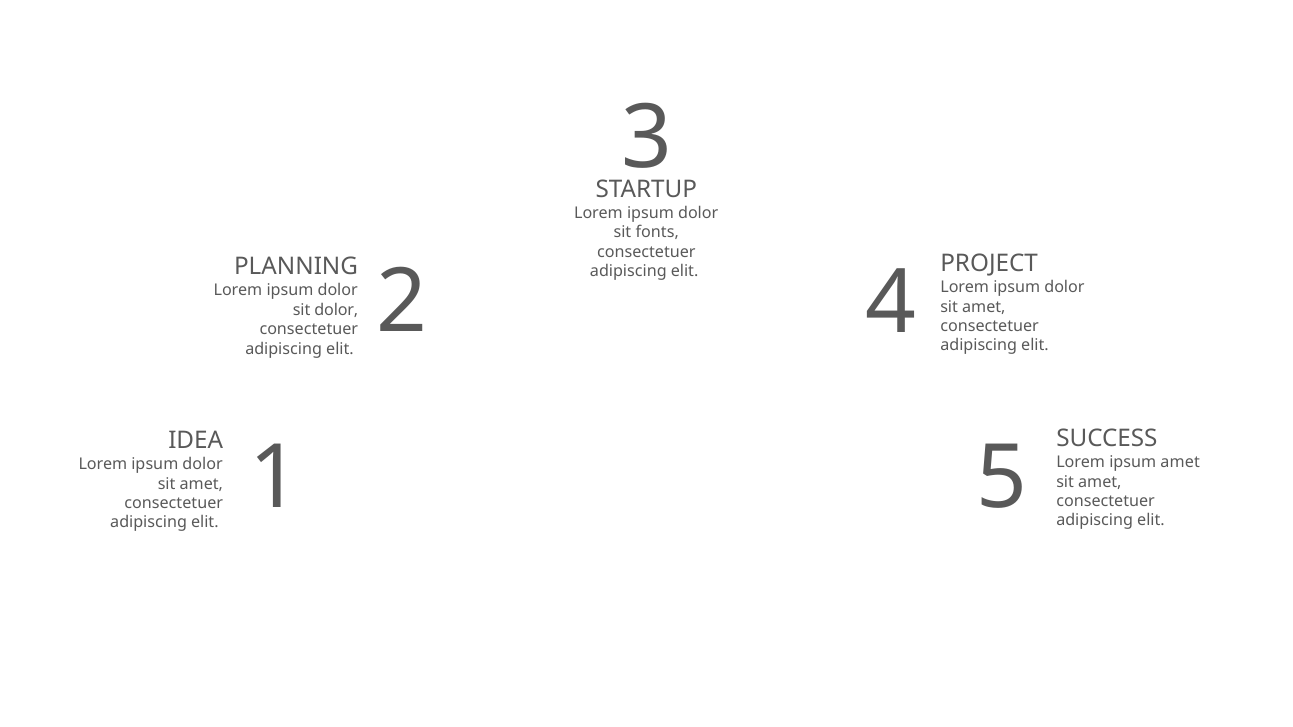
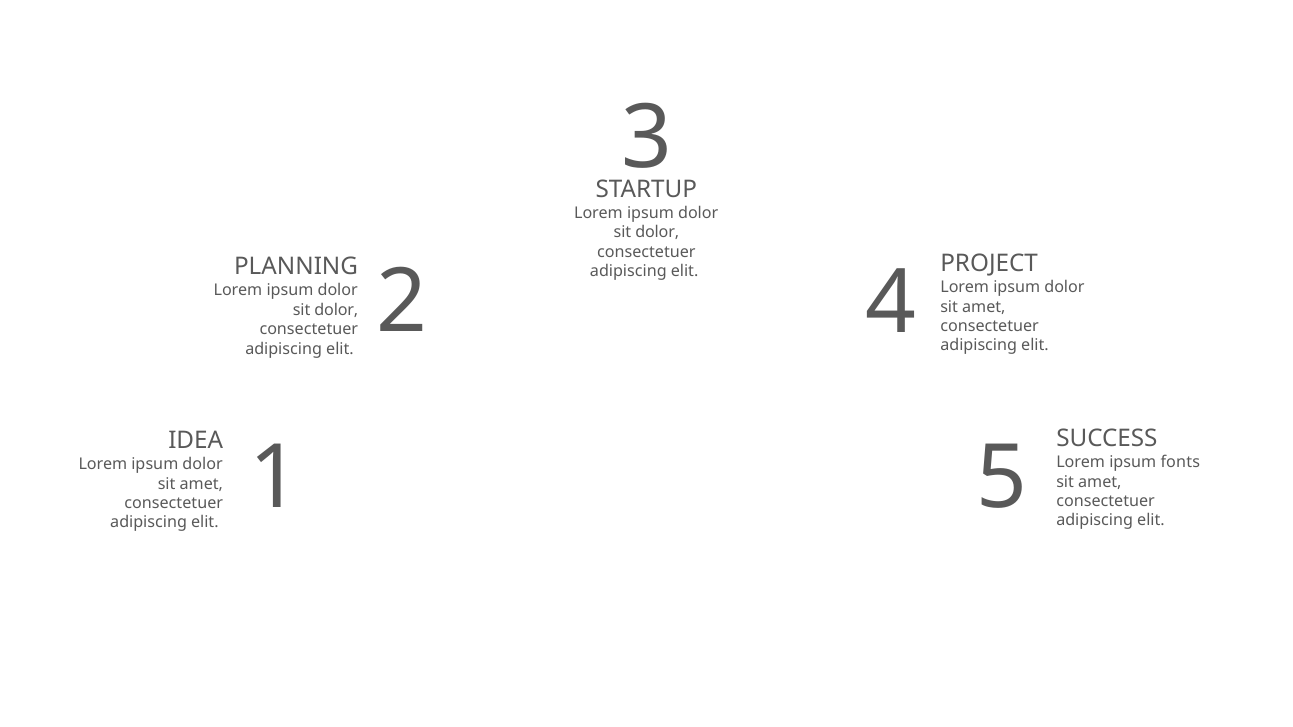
fonts: fonts -> dolor (657, 233)
ipsum amet: amet -> fonts (1180, 463)
